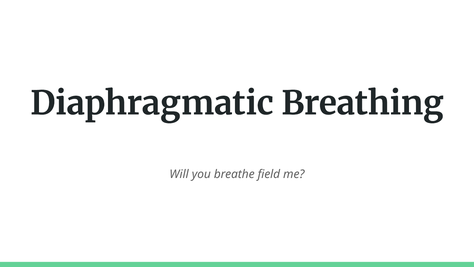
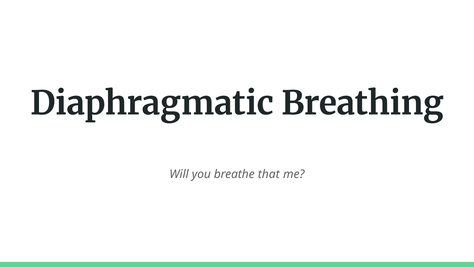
field: field -> that (269, 174)
